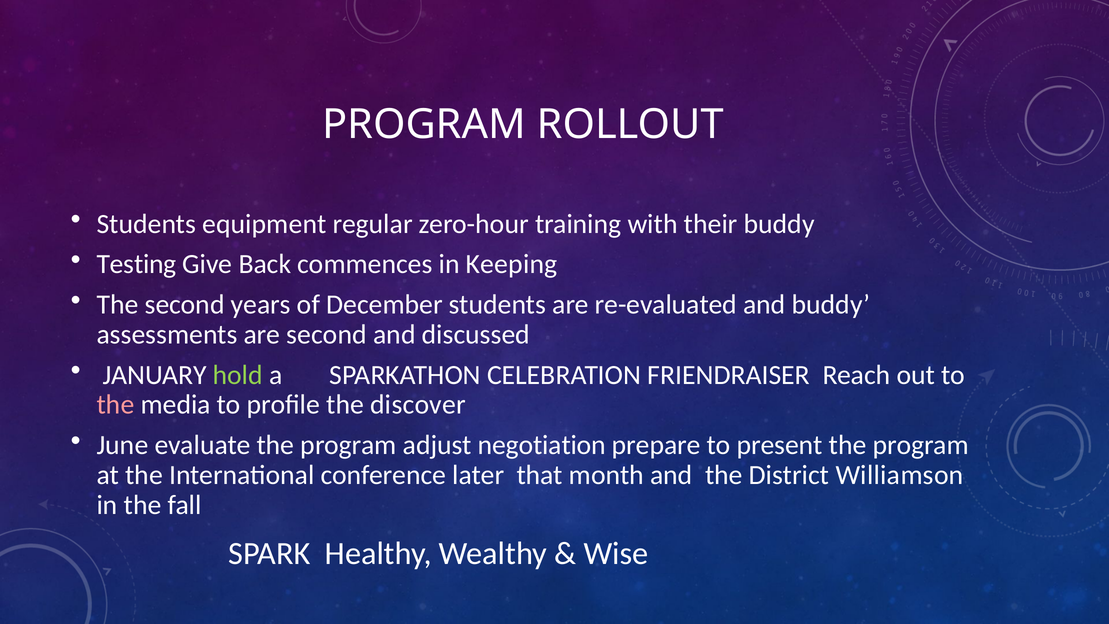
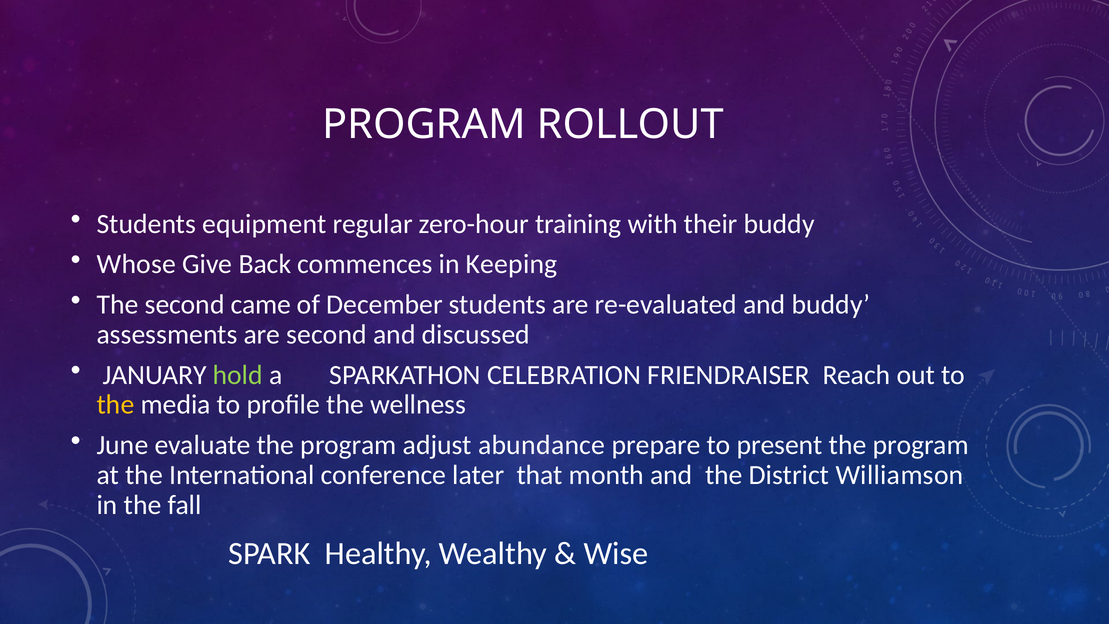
Testing: Testing -> Whose (136, 264)
years: years -> came (261, 305)
the colour: pink -> yellow (116, 405)
discover: discover -> wellness (418, 405)
negotiation: negotiation -> abundance (542, 445)
